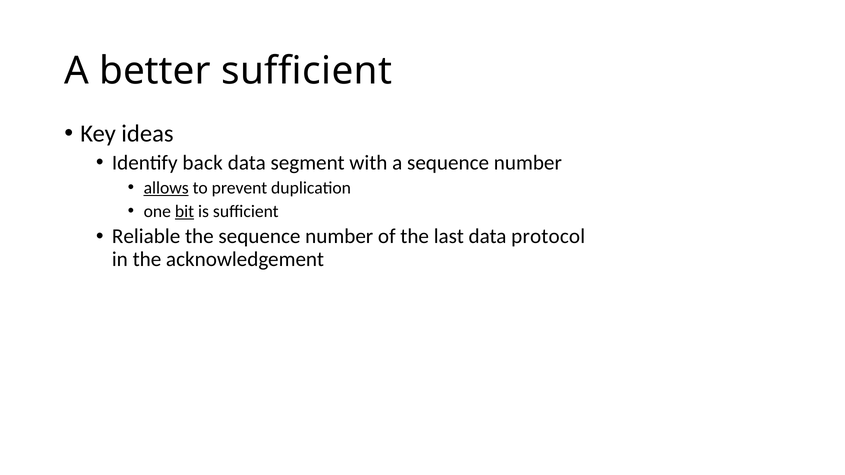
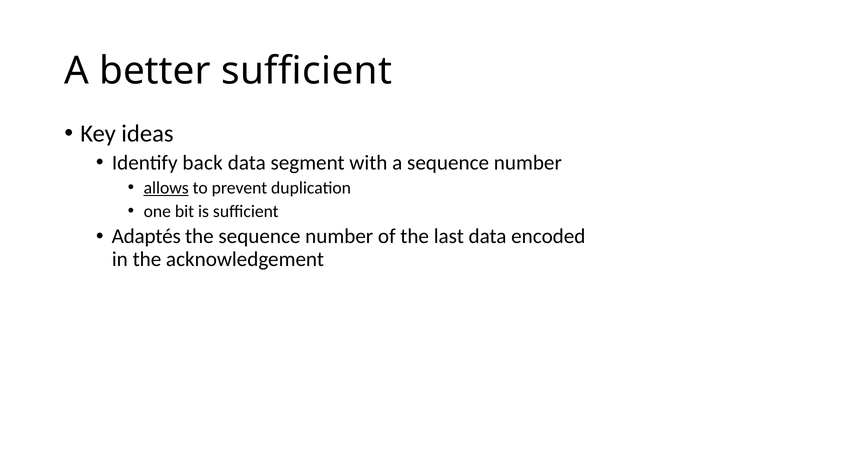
bit underline: present -> none (184, 211)
Reliable: Reliable -> Adaptés (146, 237)
protocol: protocol -> encoded (548, 237)
